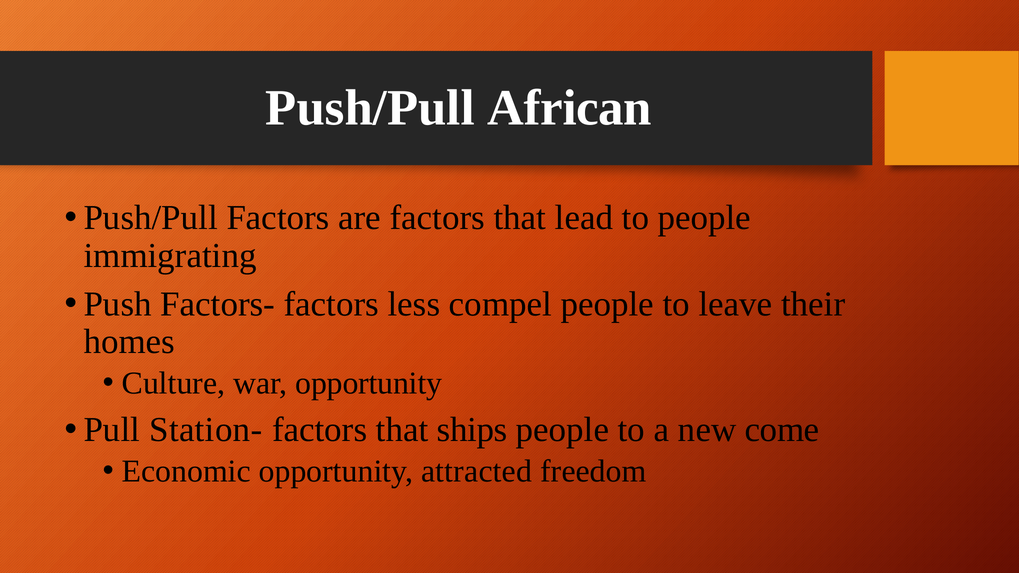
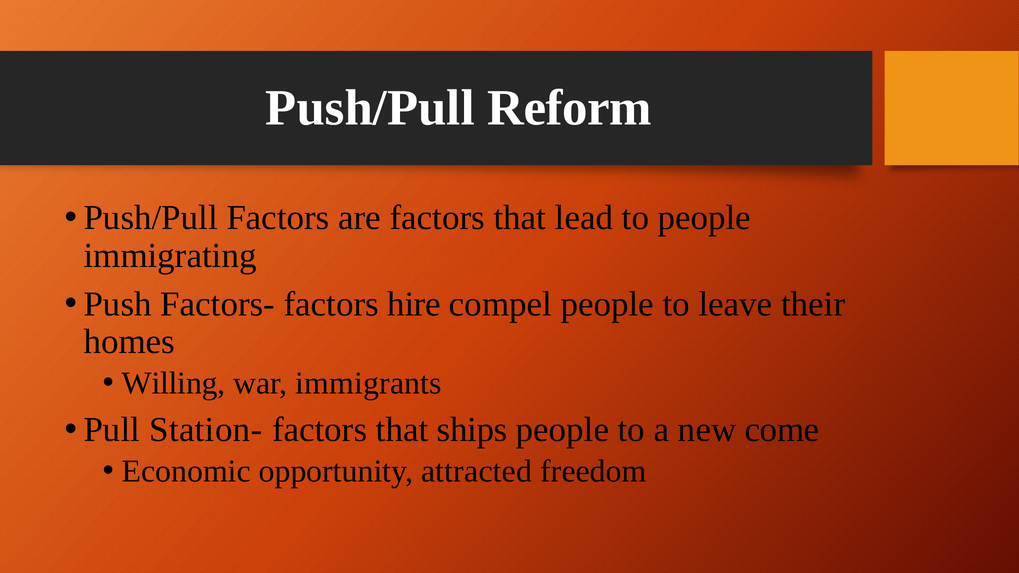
African: African -> Reform (570, 108)
less: less -> hire (414, 304)
Culture: Culture -> Willing (174, 383)
war opportunity: opportunity -> immigrants (369, 383)
